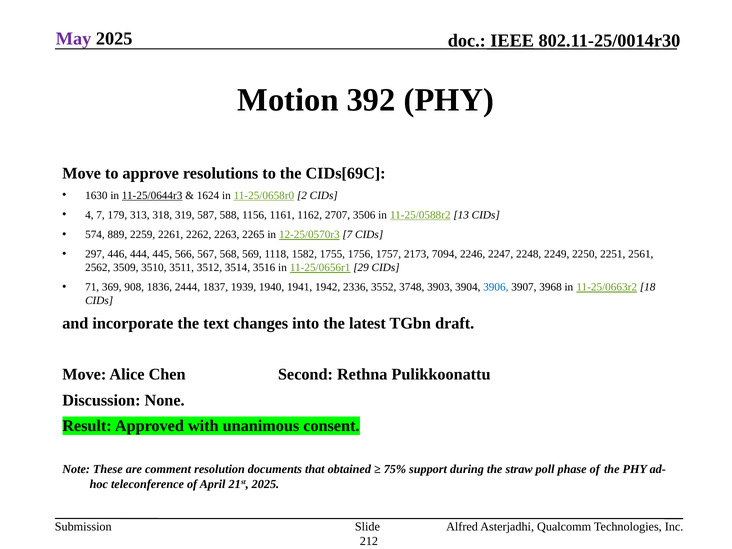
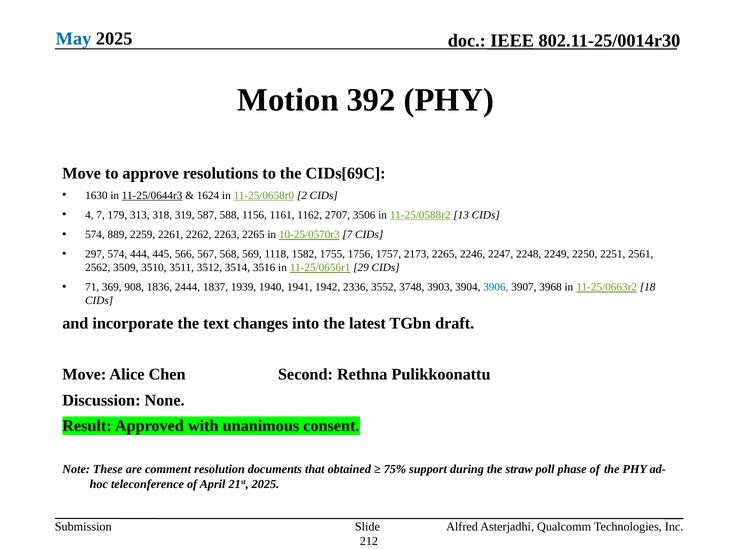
May colour: purple -> blue (74, 39)
12-25/0570r3: 12-25/0570r3 -> 10-25/0570r3 (309, 234)
297 446: 446 -> 574 (117, 254)
2173 7094: 7094 -> 2265 (445, 254)
